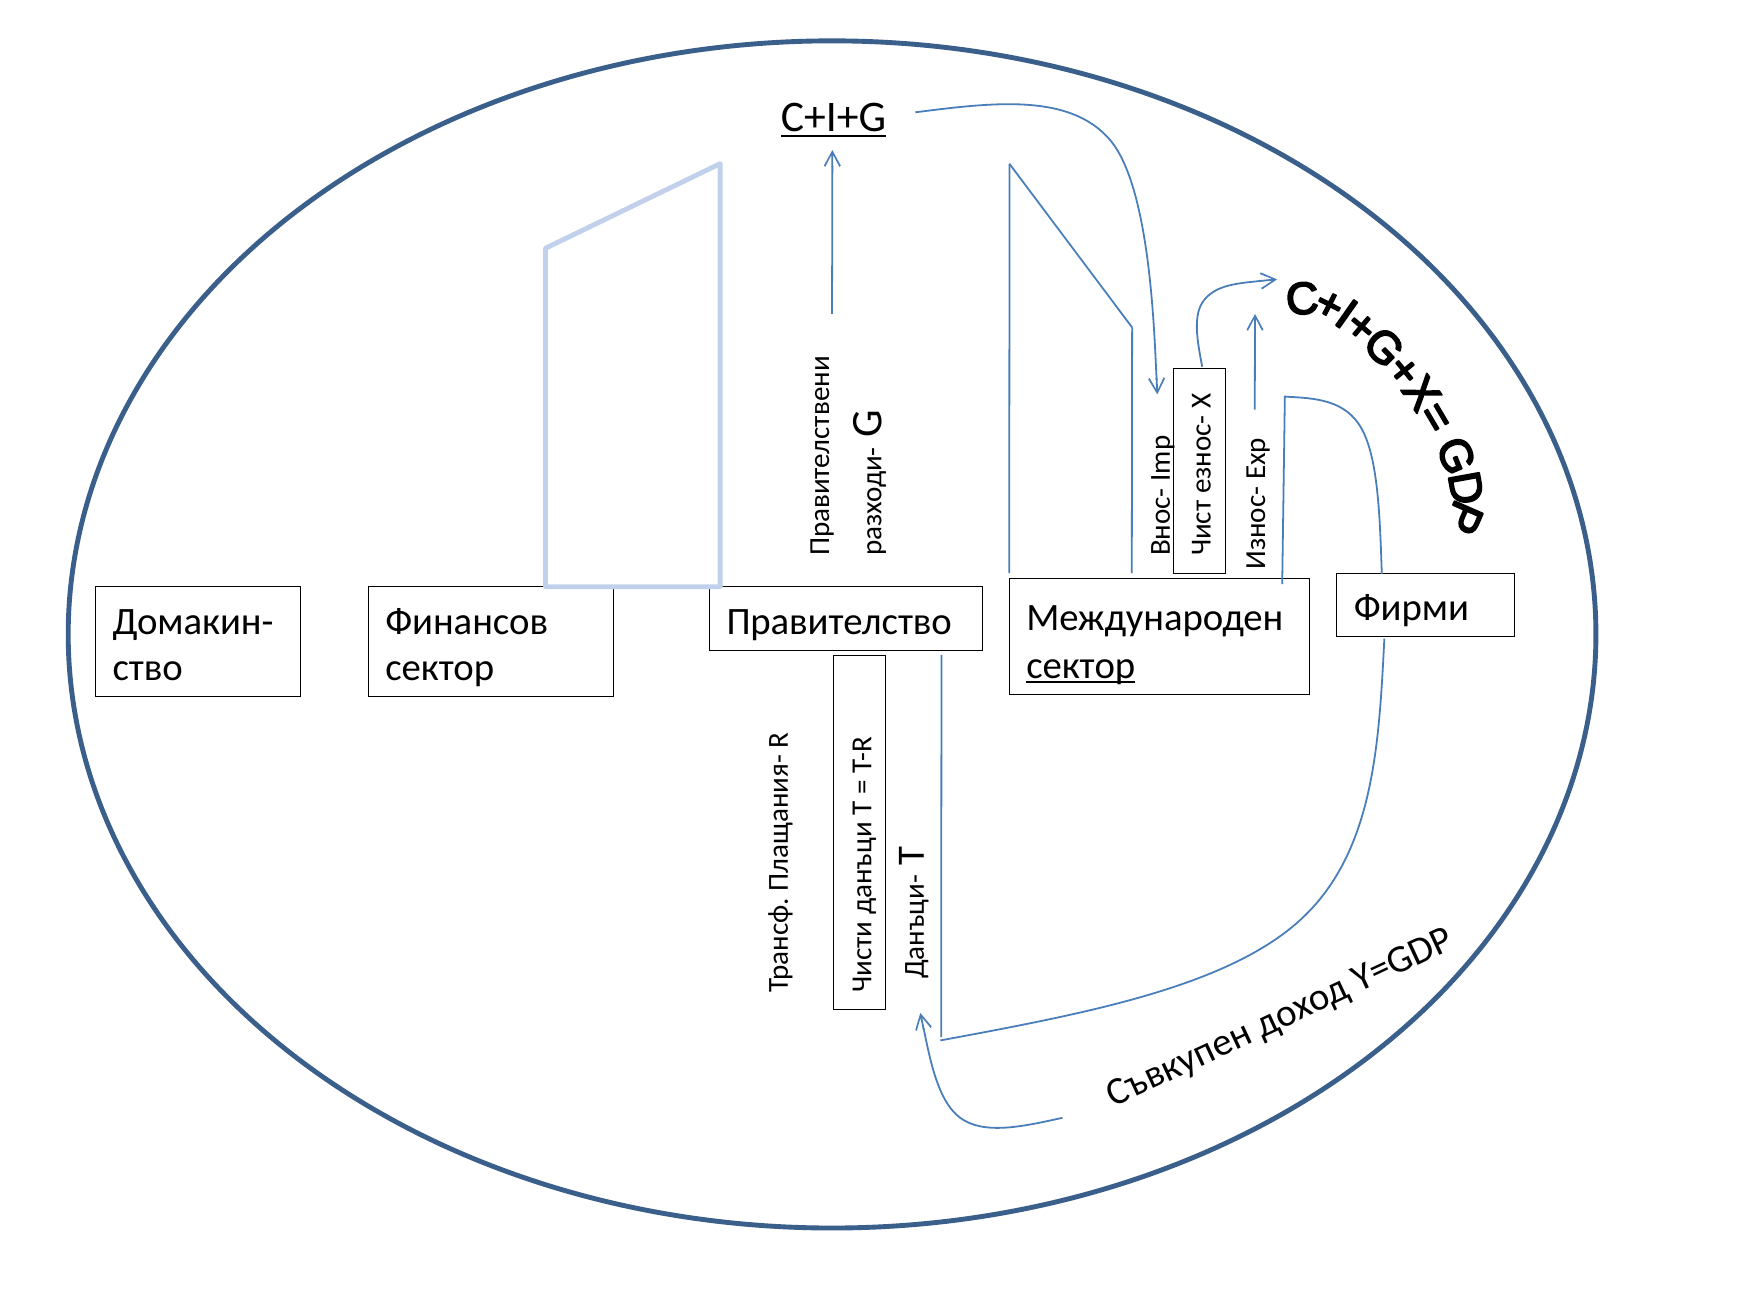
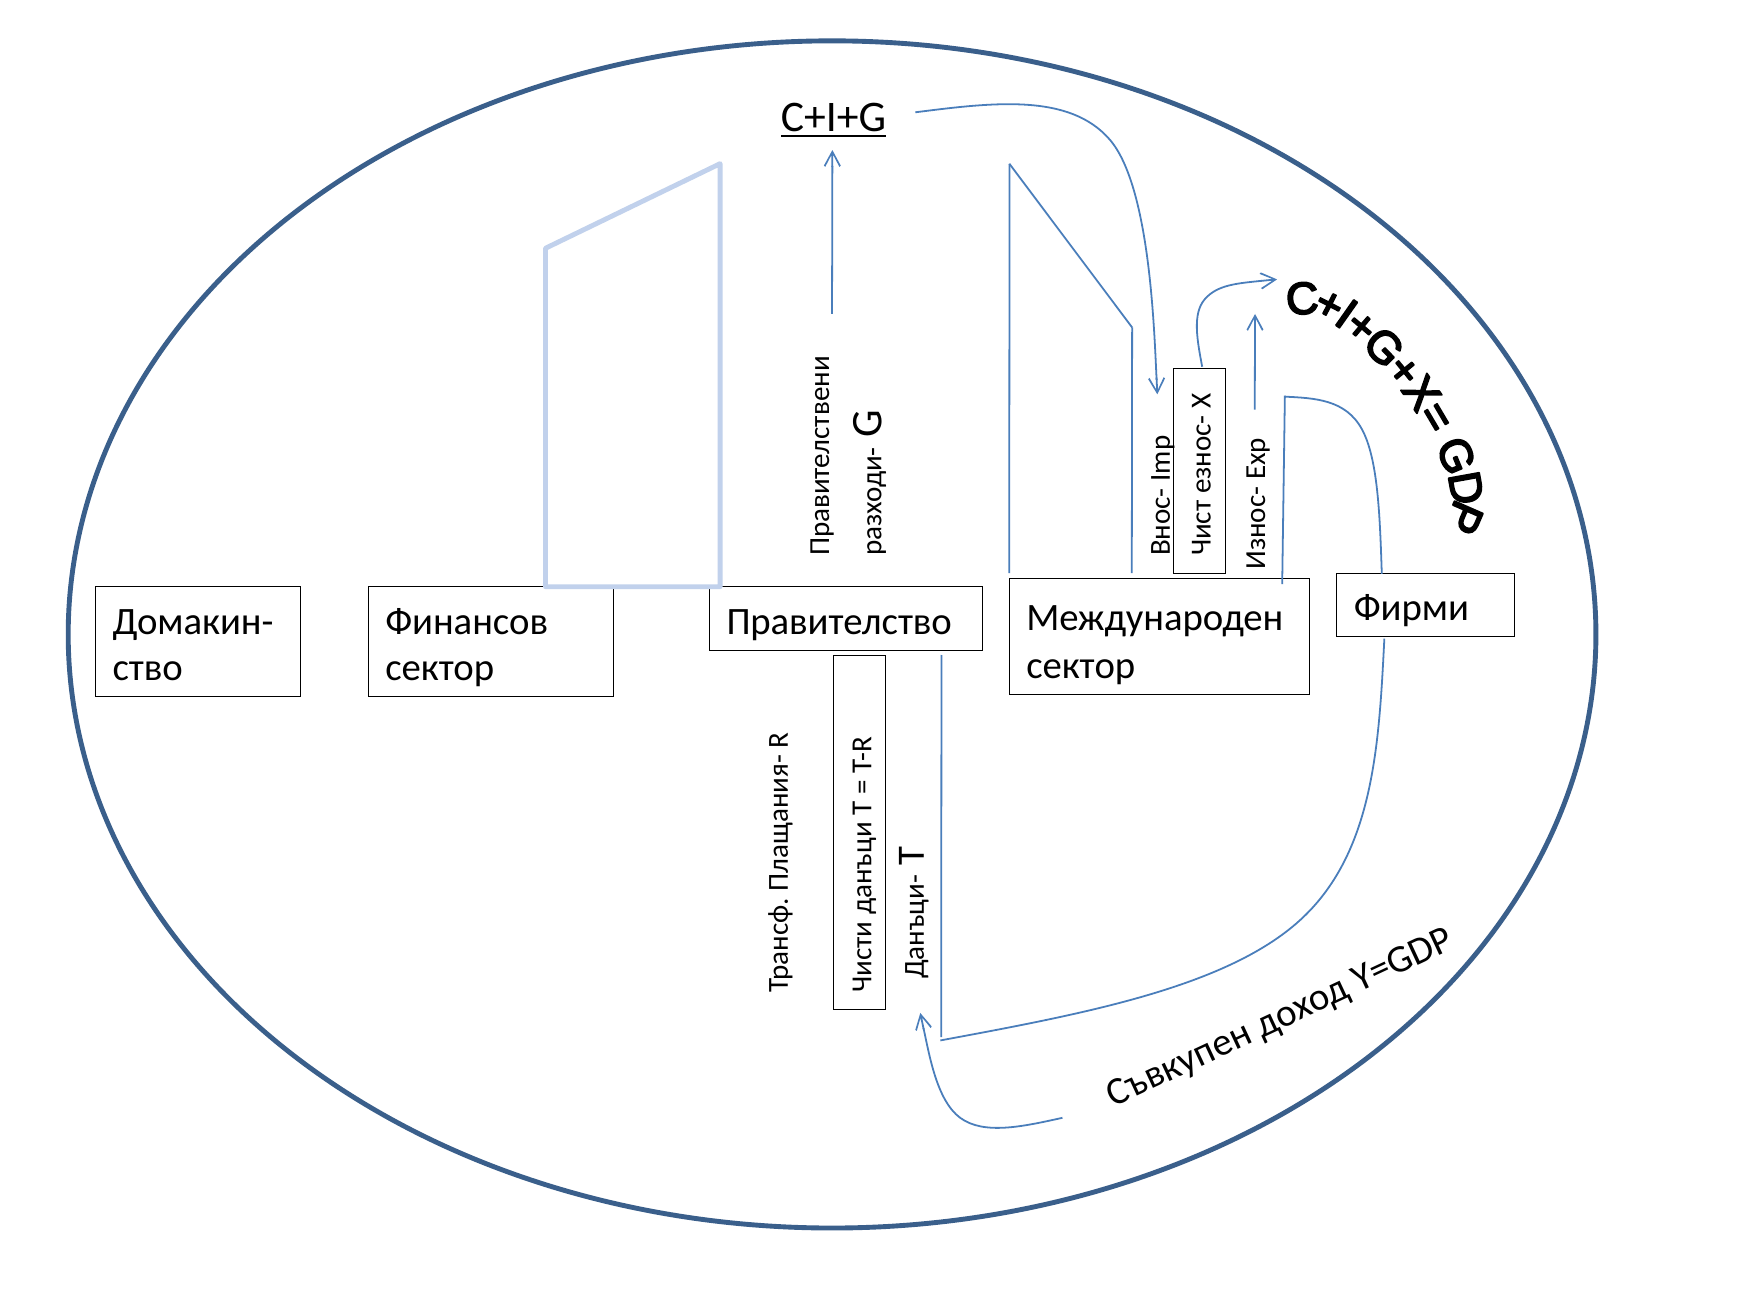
сектор underline: present -> none (1081, 665)
